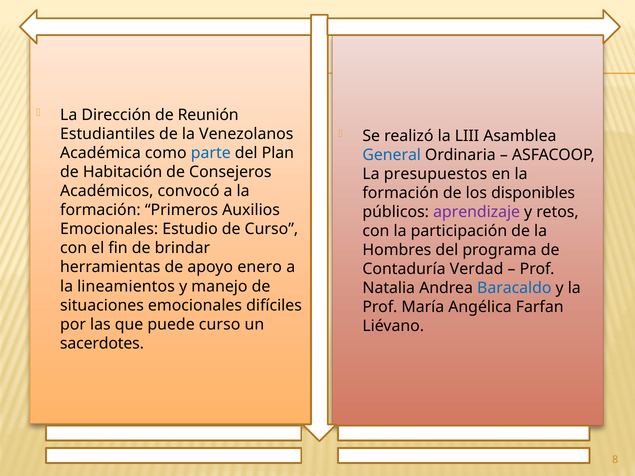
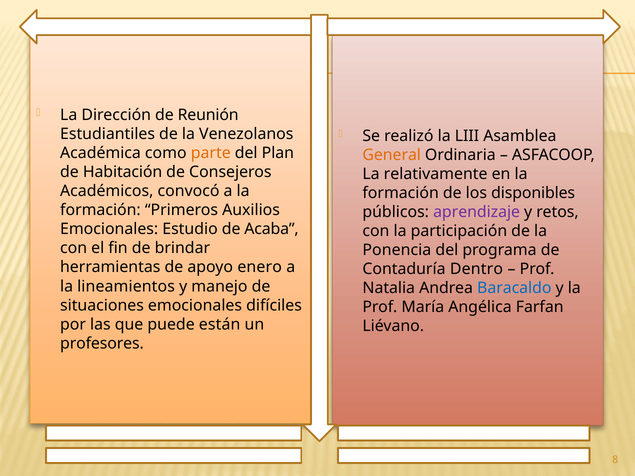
parte colour: blue -> orange (211, 153)
General colour: blue -> orange (392, 155)
presupuestos: presupuestos -> relativamente (436, 174)
de Curso: Curso -> Acaba (272, 229)
Hombres: Hombres -> Ponencia (397, 250)
Verdad: Verdad -> Dentro (477, 269)
puede curso: curso -> están (220, 325)
sacerdotes: sacerdotes -> profesores (102, 344)
